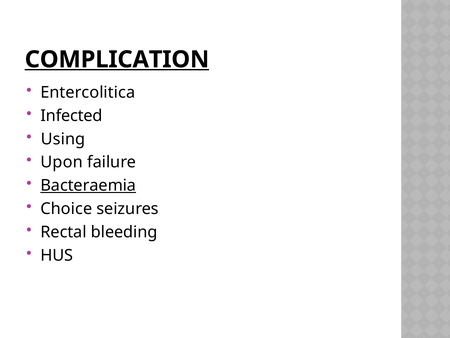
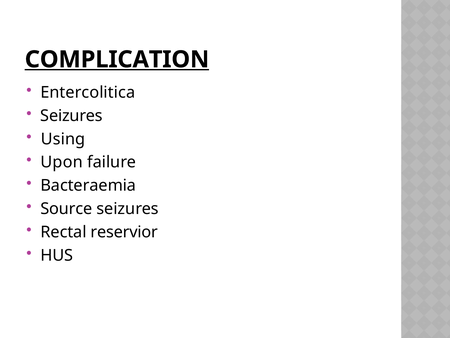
Infected: Infected -> Seizures (71, 116)
Bacteraemia underline: present -> none (88, 185)
Choice: Choice -> Source (66, 209)
bleeding: bleeding -> reservior (124, 232)
